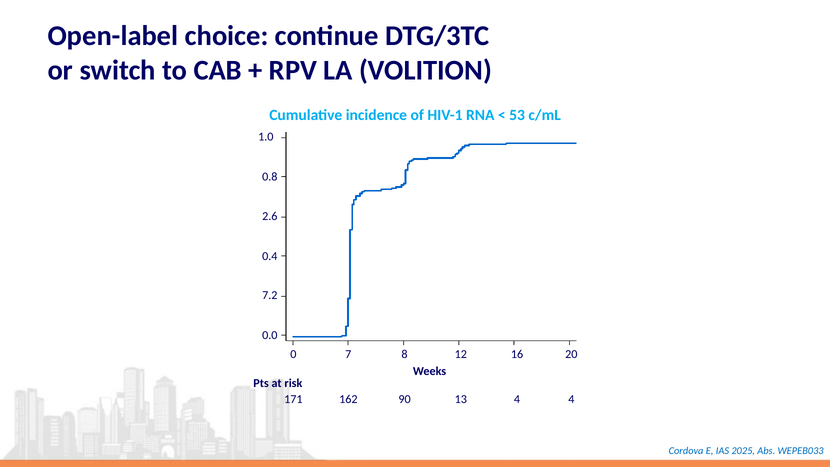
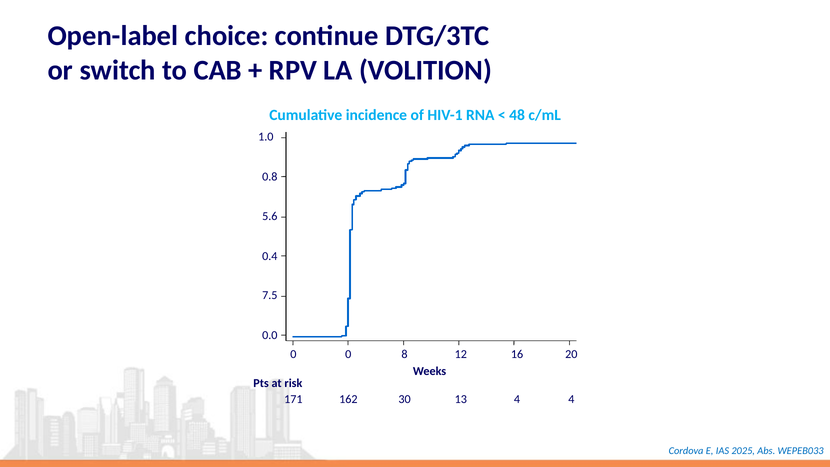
53: 53 -> 48 (517, 115)
2.6: 2.6 -> 5.6 (270, 216)
7.2: 7.2 -> 7.5 (270, 295)
0 7: 7 -> 0 (348, 354)
90: 90 -> 30 (405, 399)
